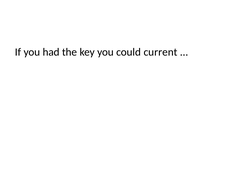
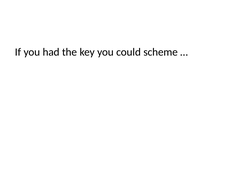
current: current -> scheme (161, 52)
